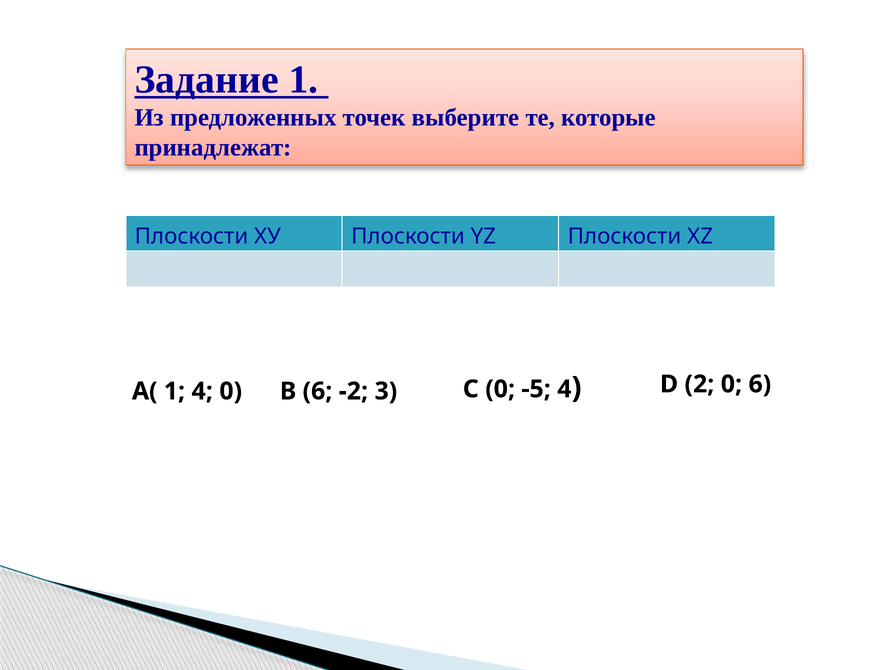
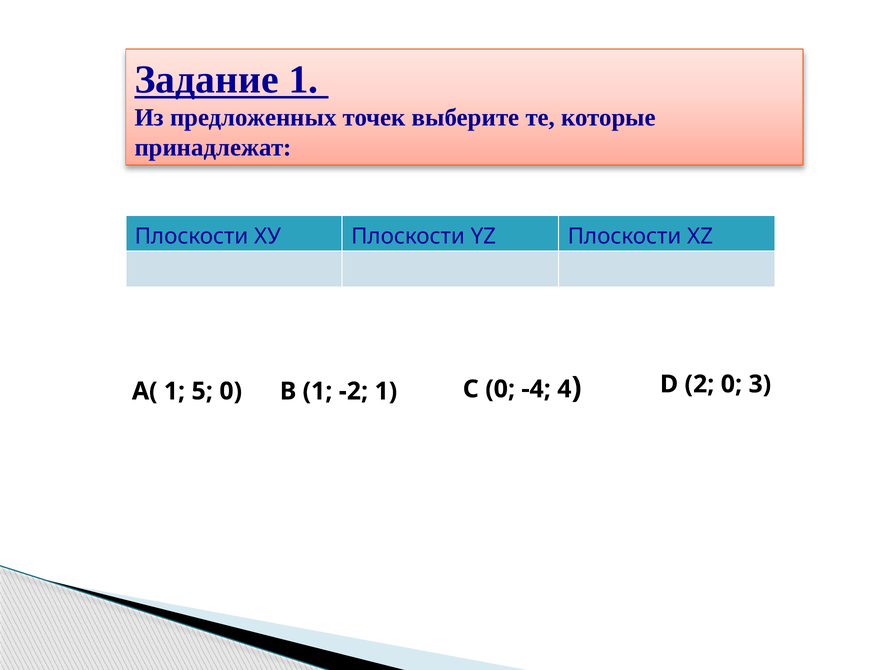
1 4: 4 -> 5 (202, 391)
В 6: 6 -> 1 (317, 391)
-2 3: 3 -> 1 (386, 391)
-5: -5 -> -4 (536, 389)
0 6: 6 -> 3 (760, 384)
